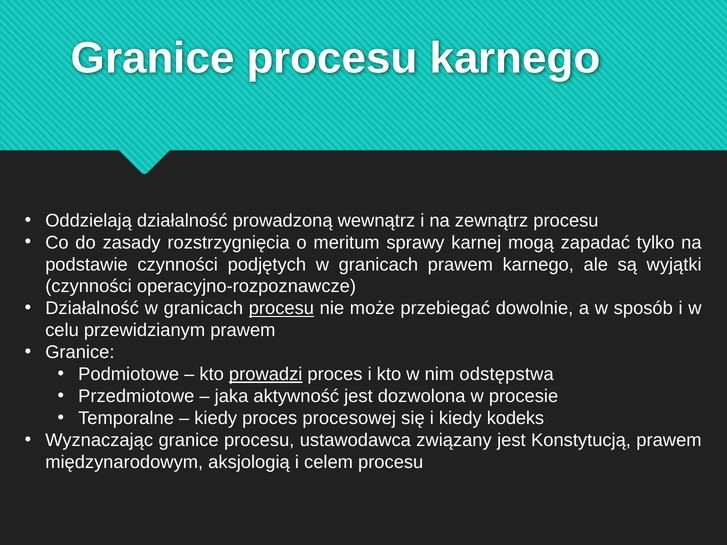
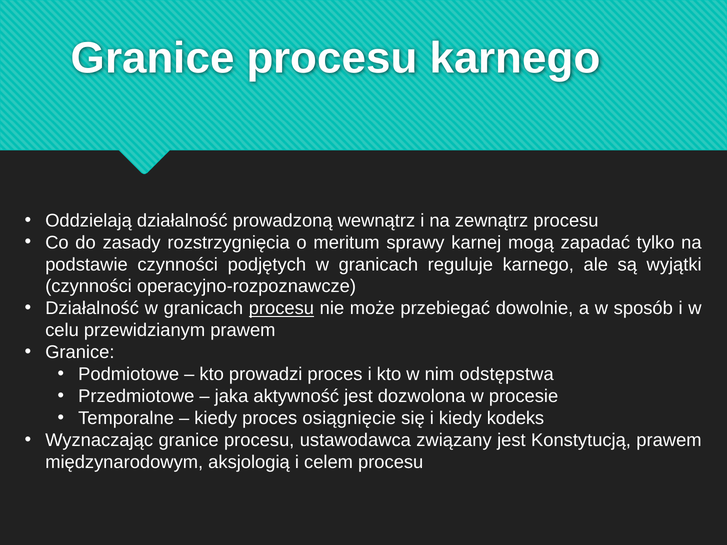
granicach prawem: prawem -> reguluje (460, 265)
prowadzi underline: present -> none (266, 375)
procesowej: procesowej -> osiągnięcie (349, 418)
